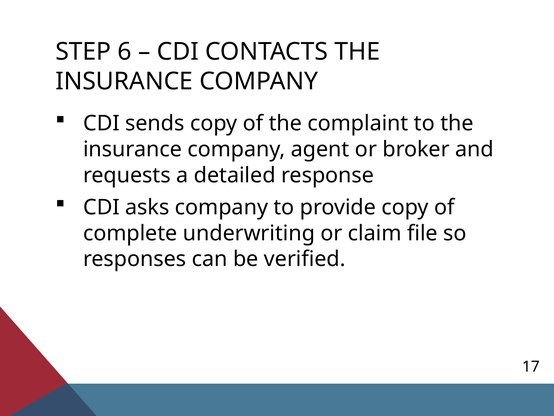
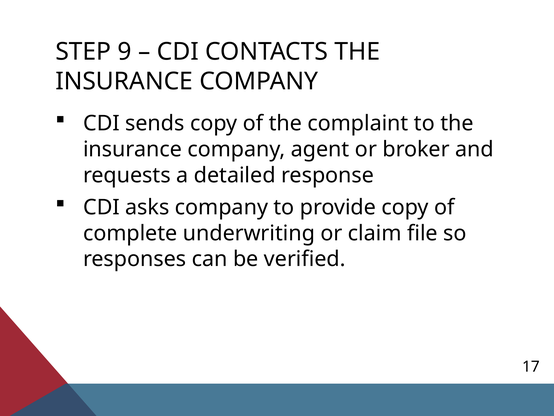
6: 6 -> 9 (125, 52)
